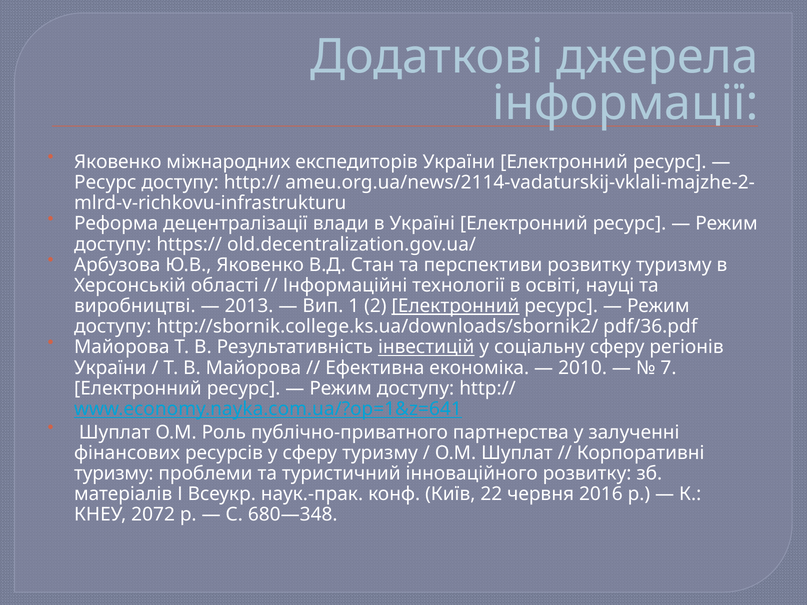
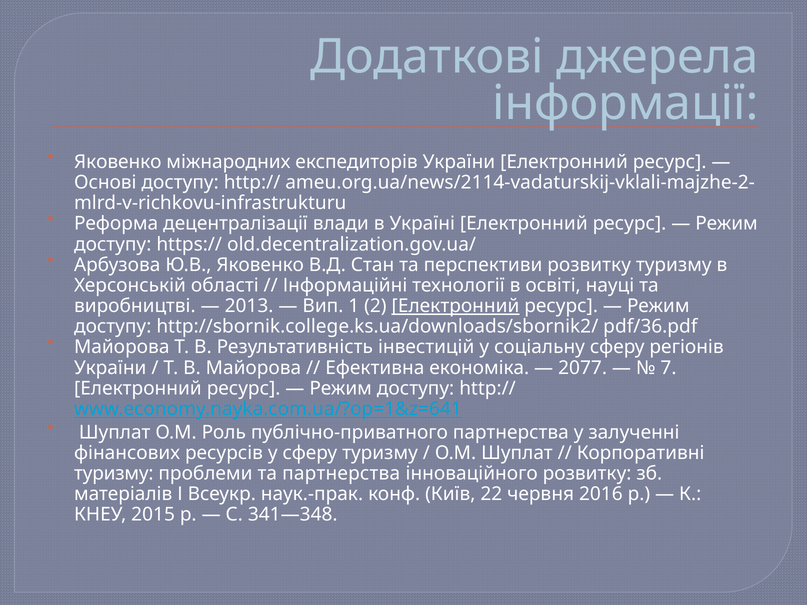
Ресурс: Ресурс -> Основі (105, 183)
інвестицій underline: present -> none (426, 347)
2010: 2010 -> 2077 (583, 368)
та туристичний: туристичний -> партнерства (341, 474)
2072: 2072 -> 2015 (153, 515)
680—348: 680—348 -> 341—348 (293, 515)
